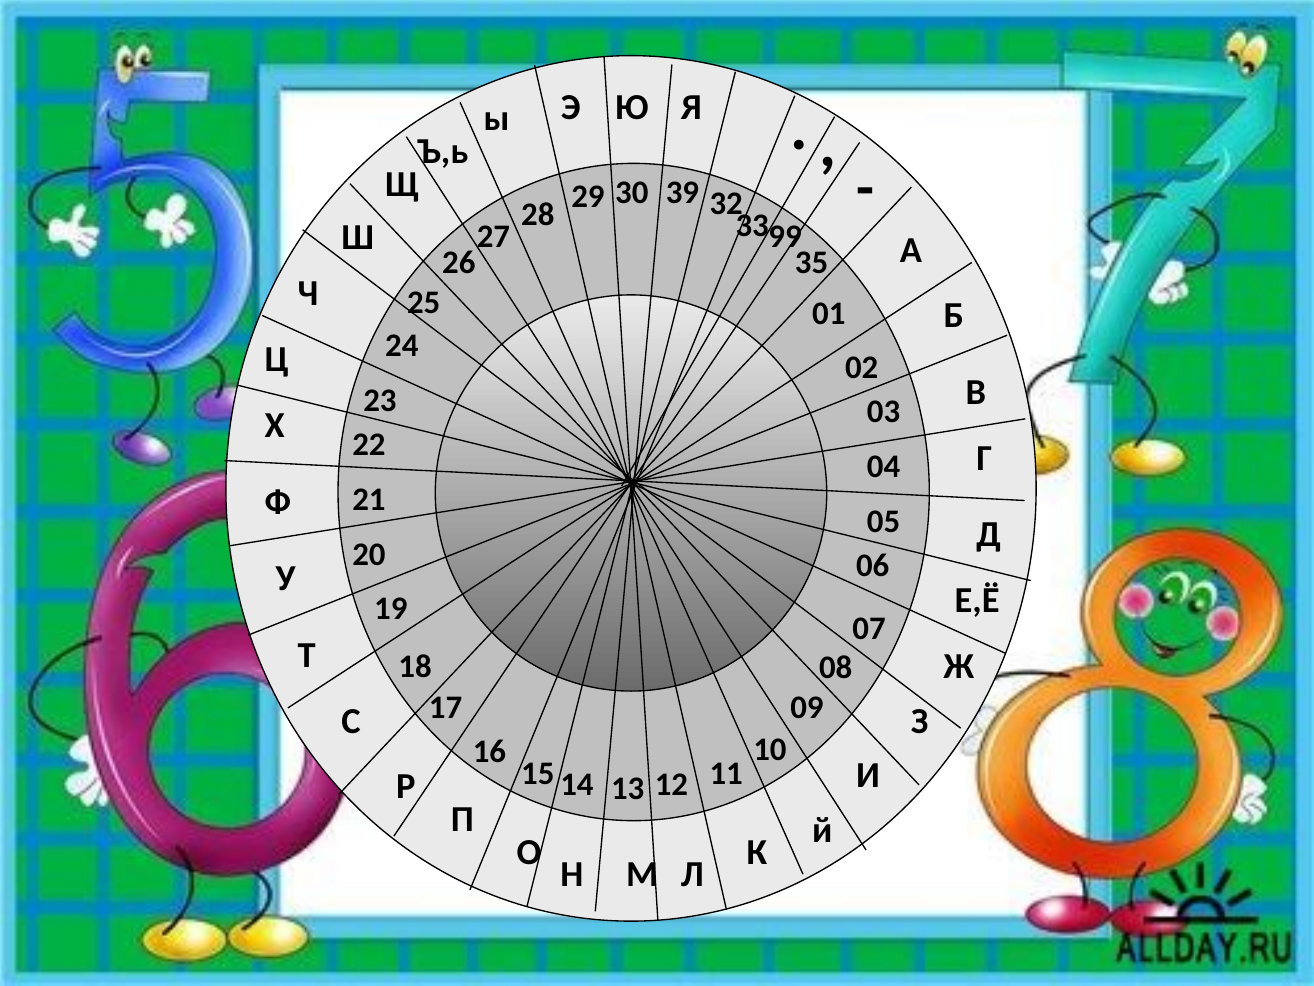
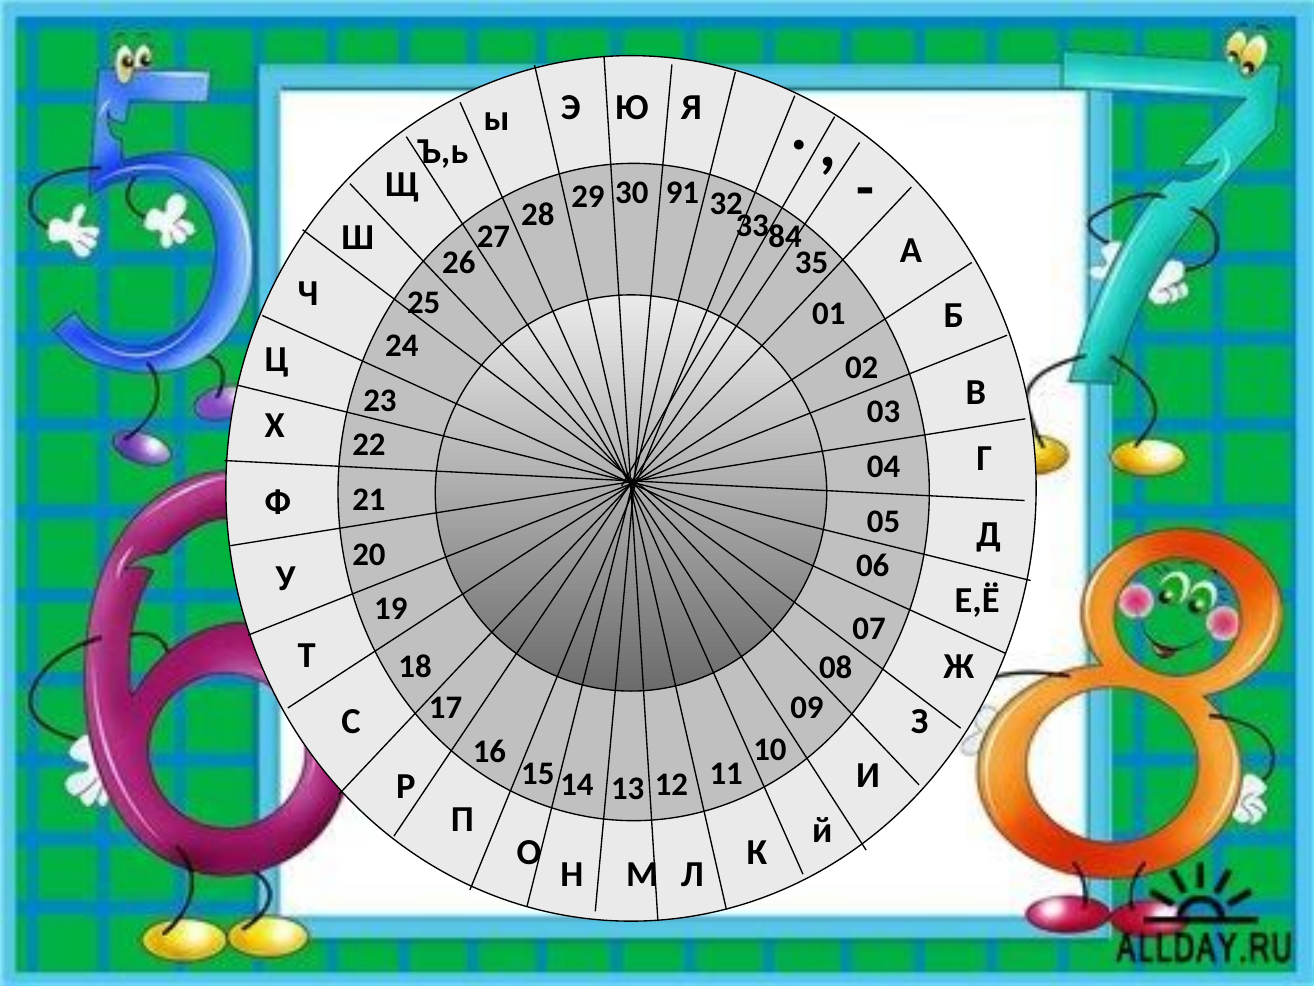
39: 39 -> 91 (682, 192)
99: 99 -> 84 (785, 236)
